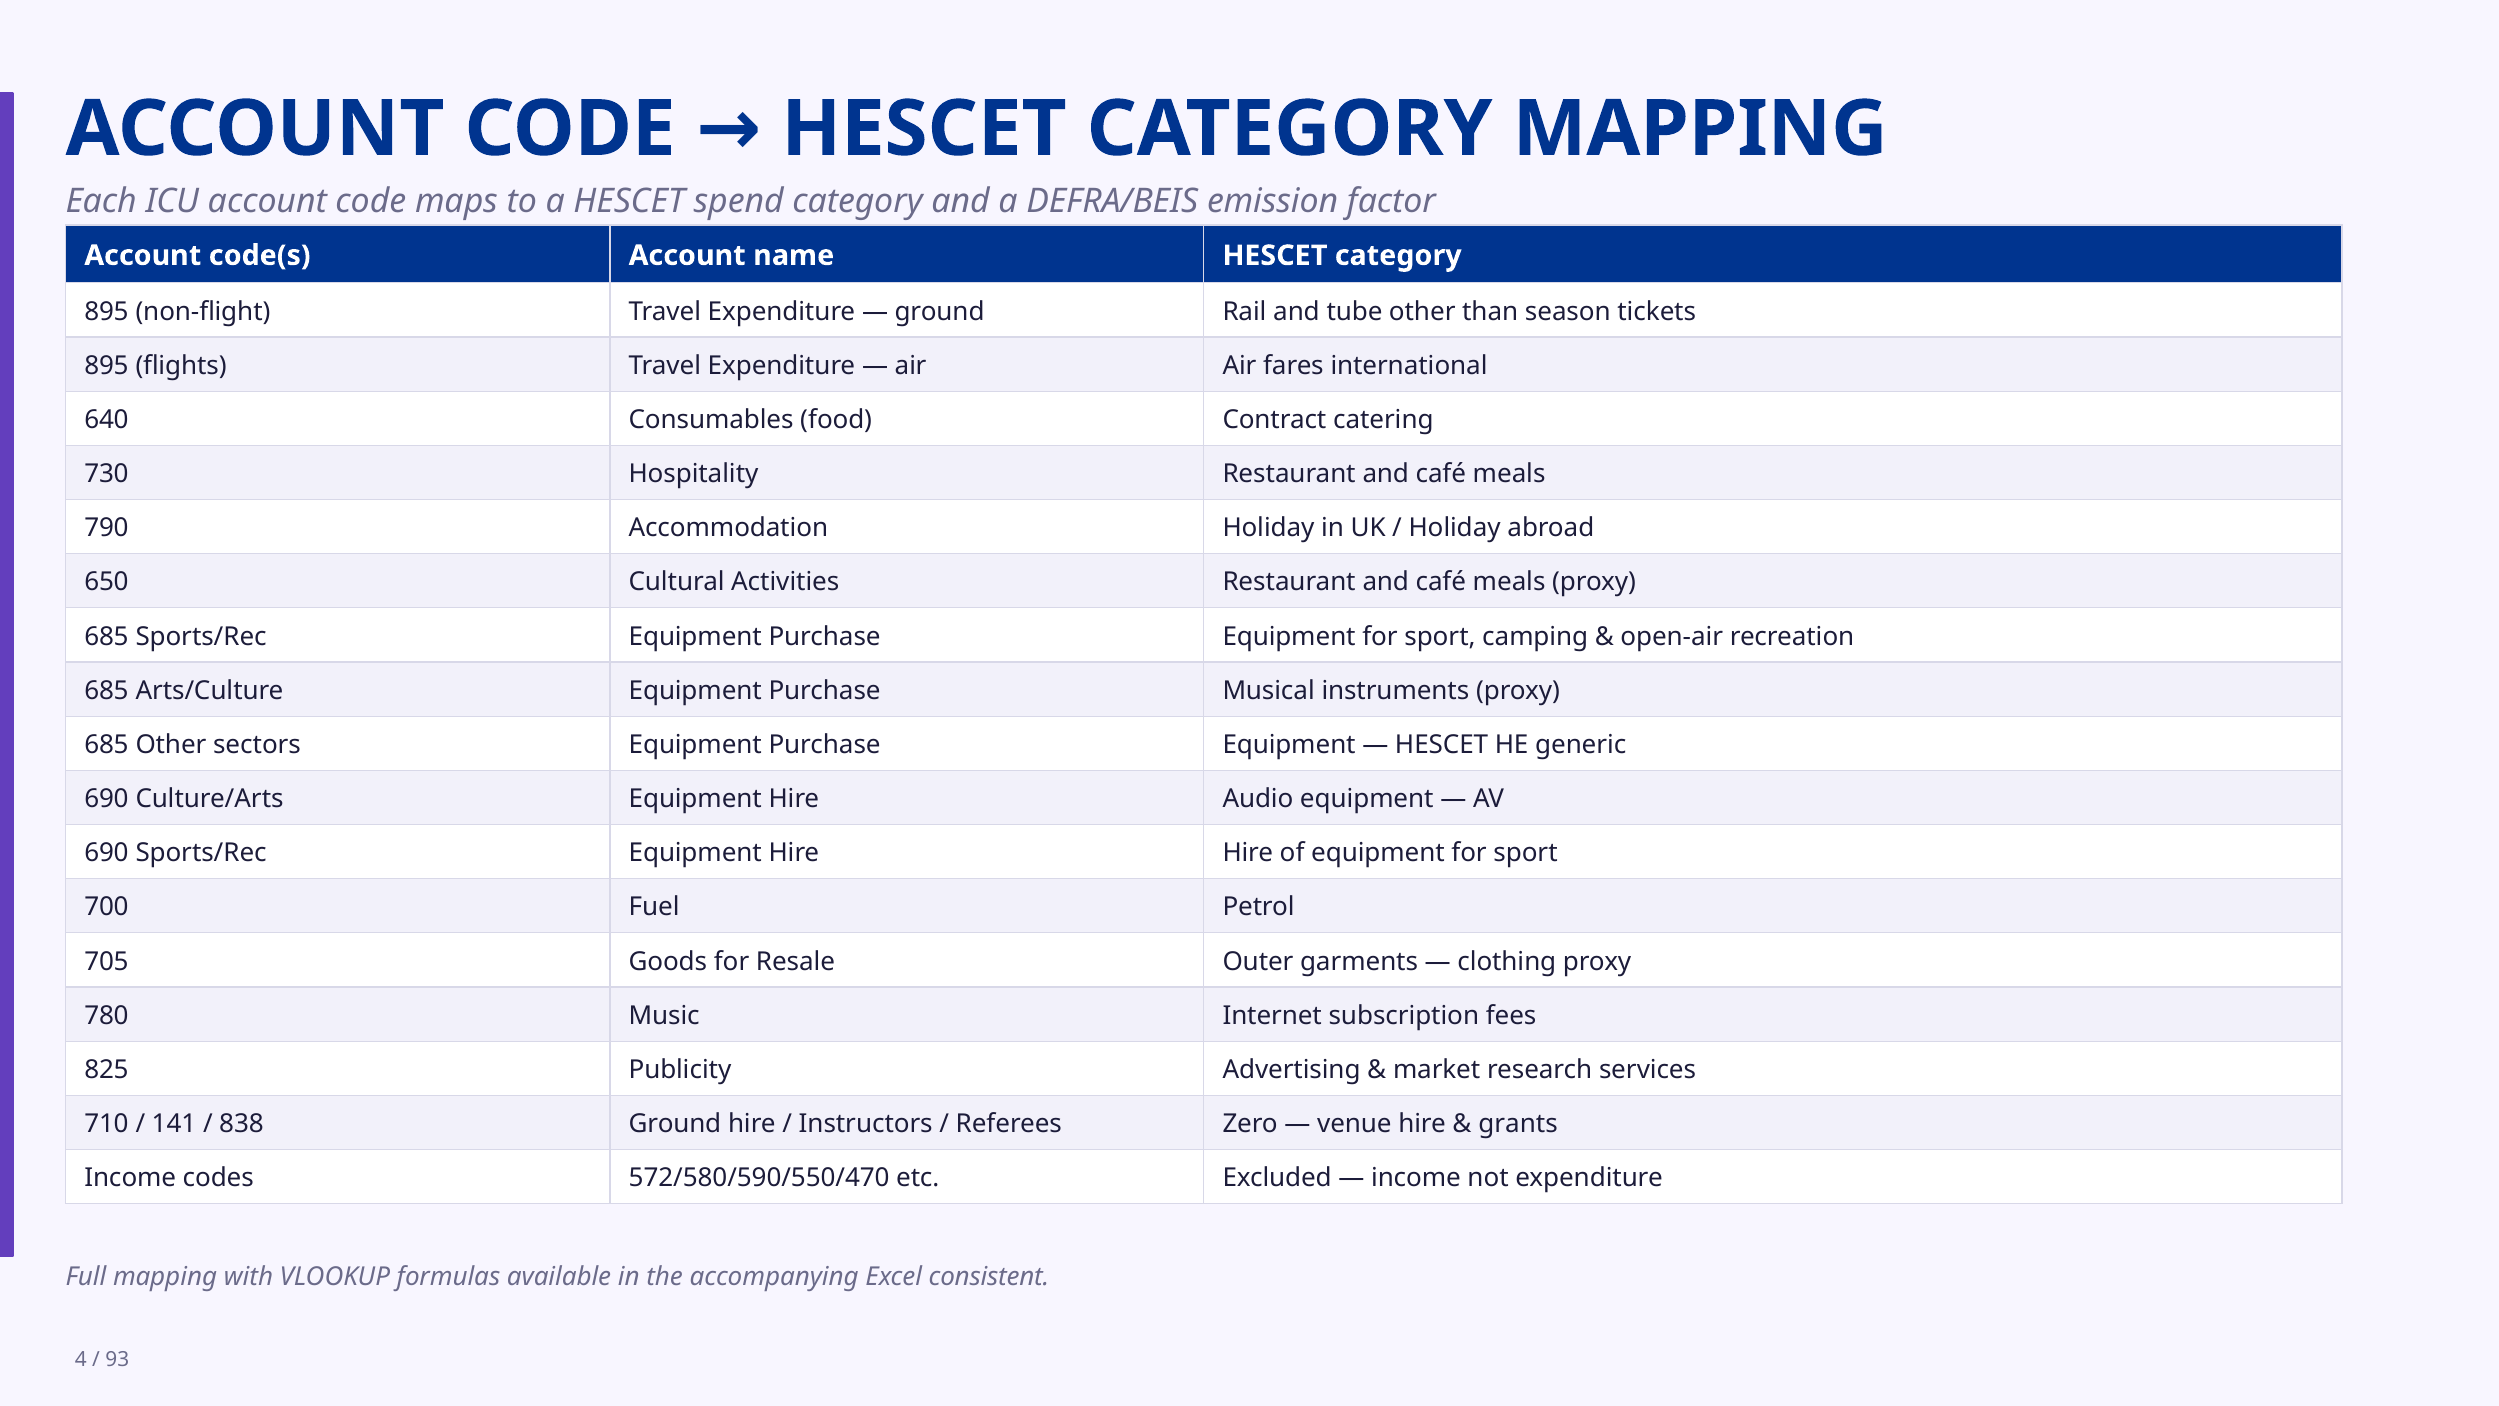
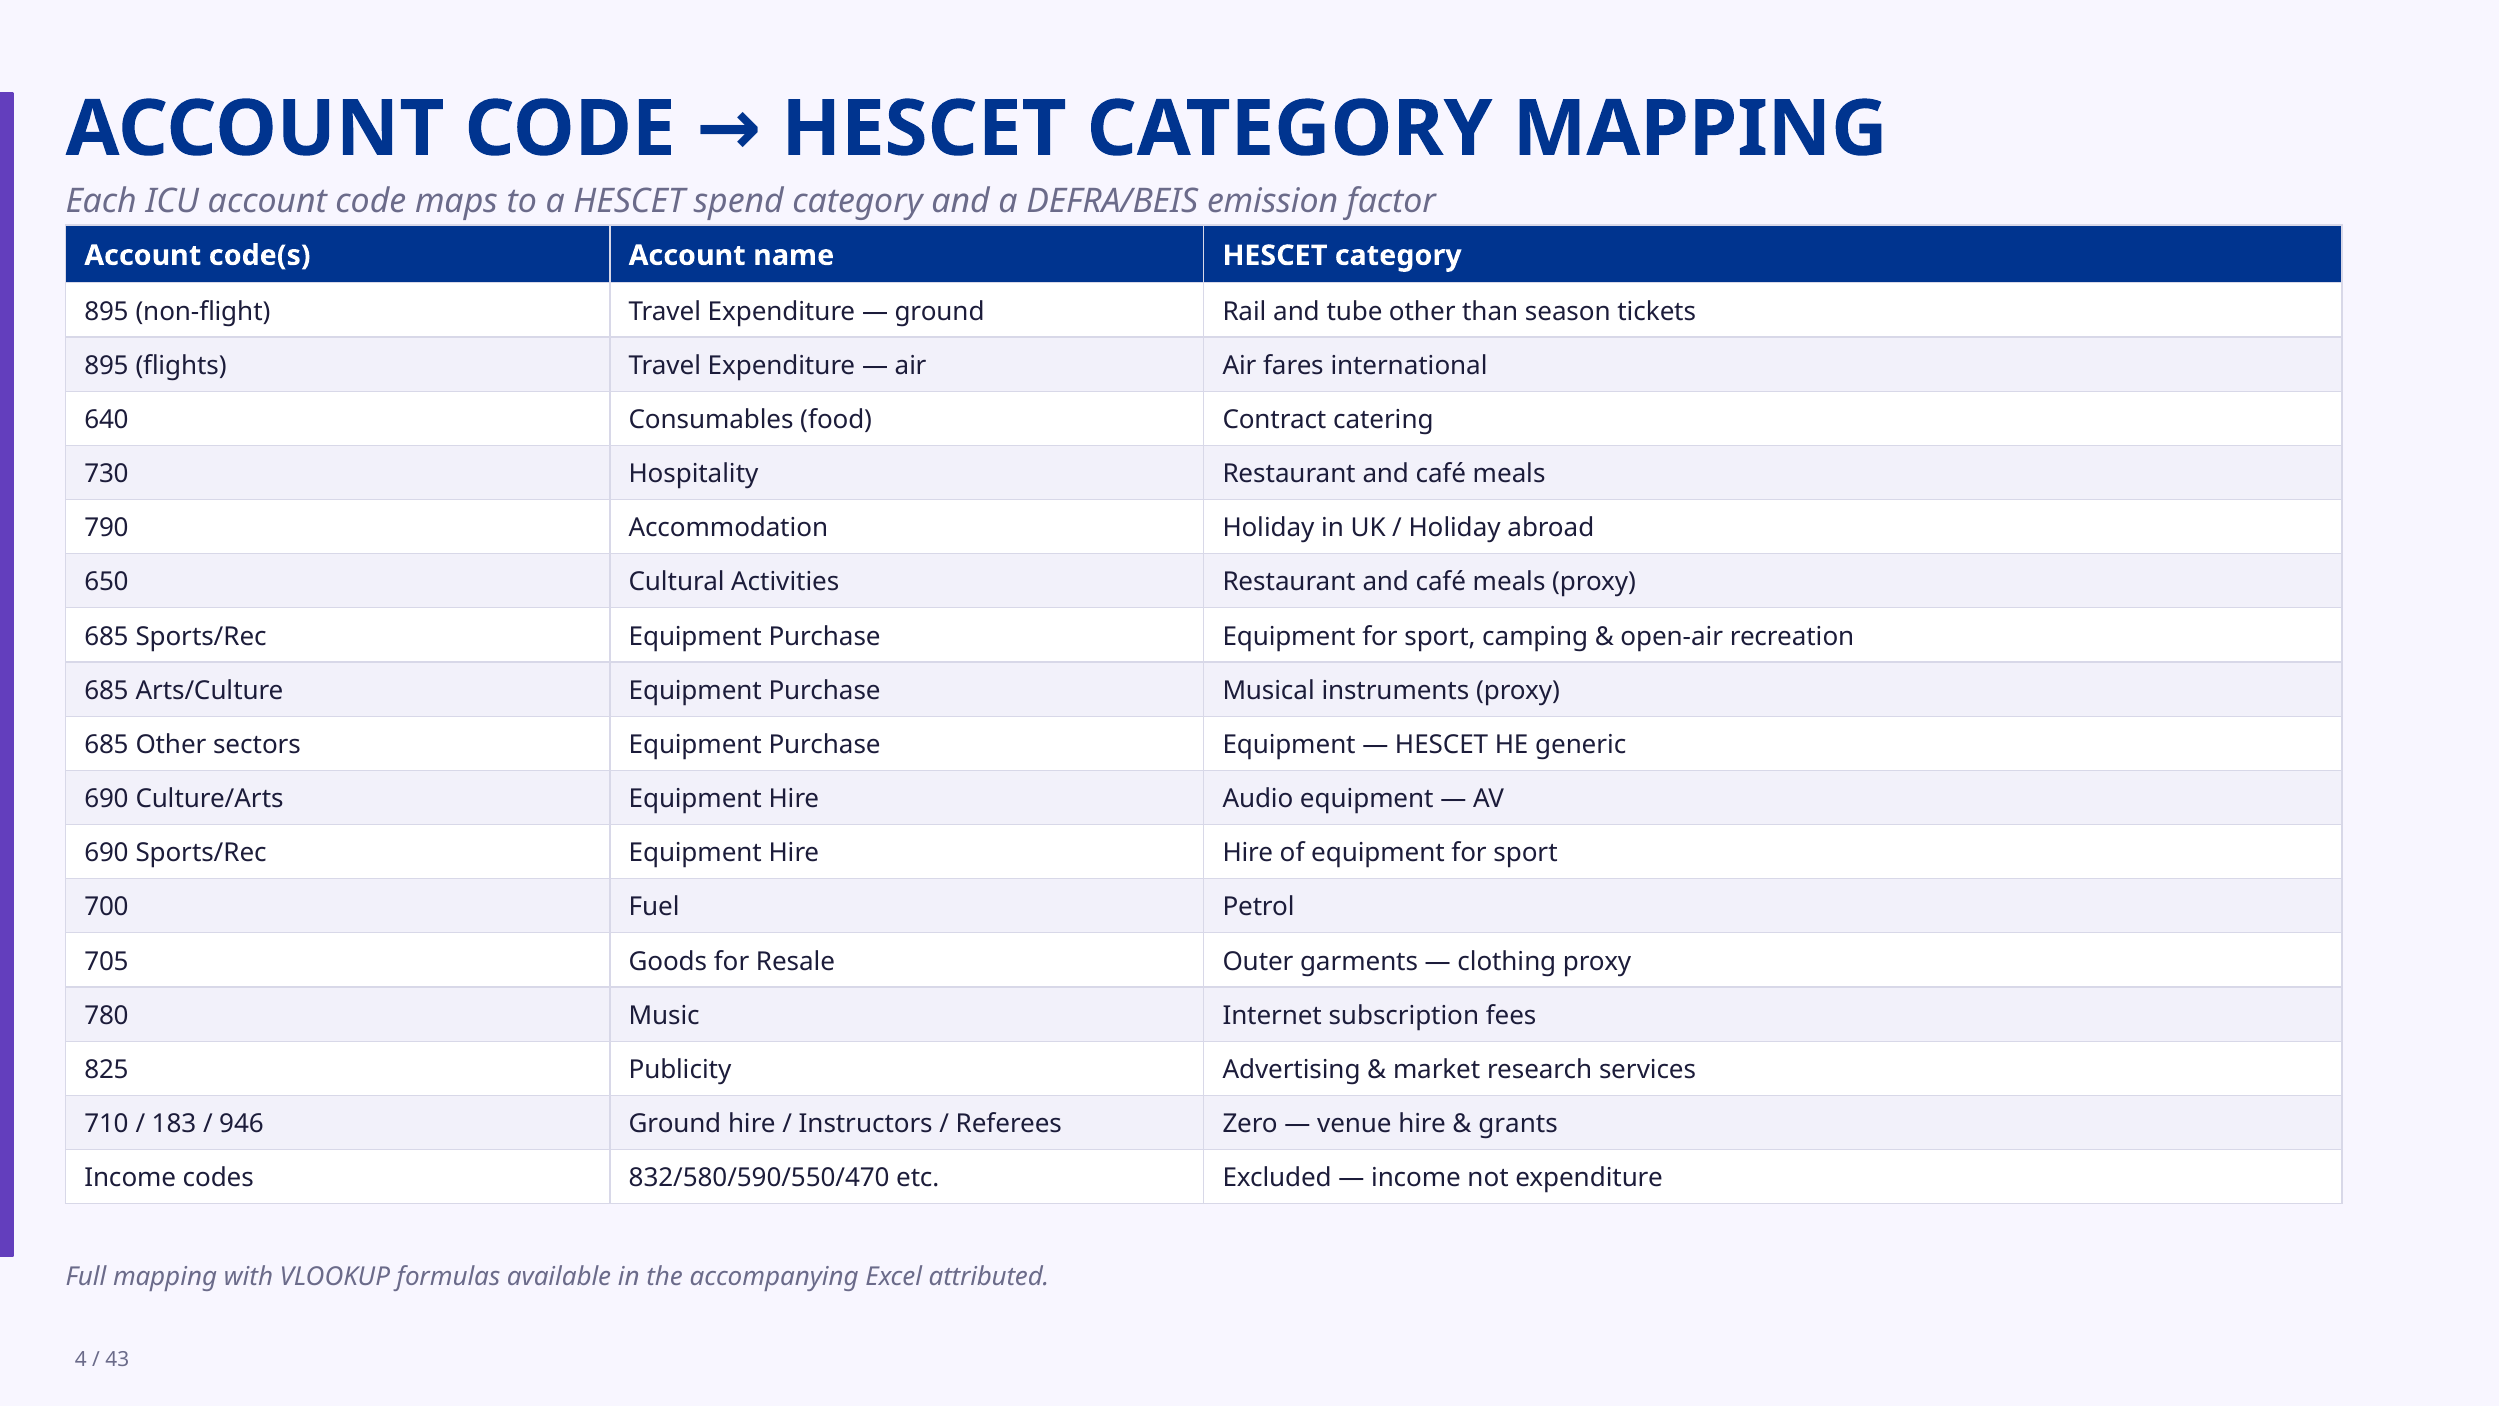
141: 141 -> 183 (174, 1124)
838: 838 -> 946 (242, 1124)
572/580/590/550/470: 572/580/590/550/470 -> 832/580/590/550/470 (759, 1178)
consistent: consistent -> attributed (989, 1276)
93: 93 -> 43 (117, 1359)
